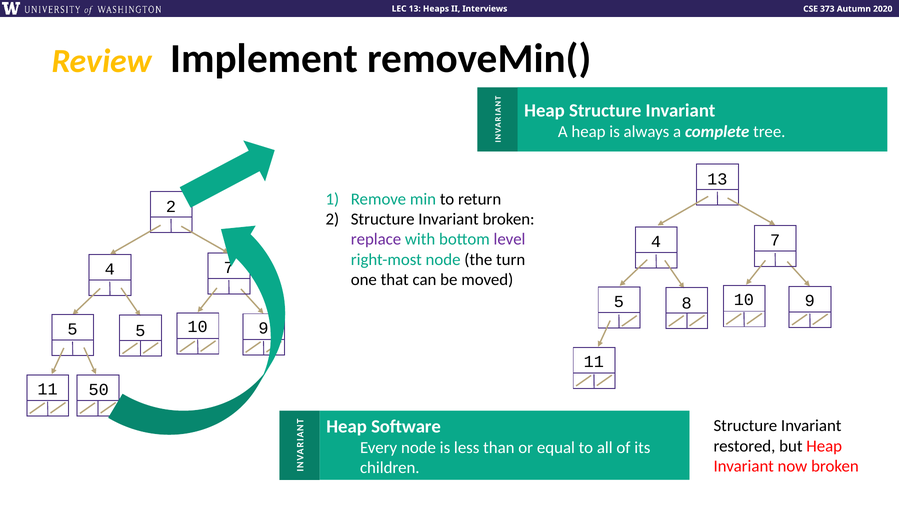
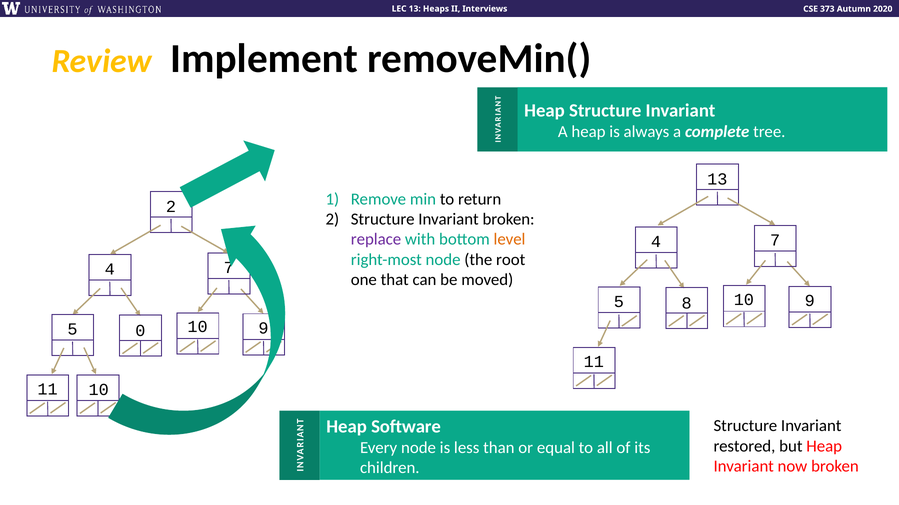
level colour: purple -> orange (510, 240)
turn: turn -> root (511, 260)
5 5: 5 -> 0 (140, 331)
11 50: 50 -> 10 (99, 390)
